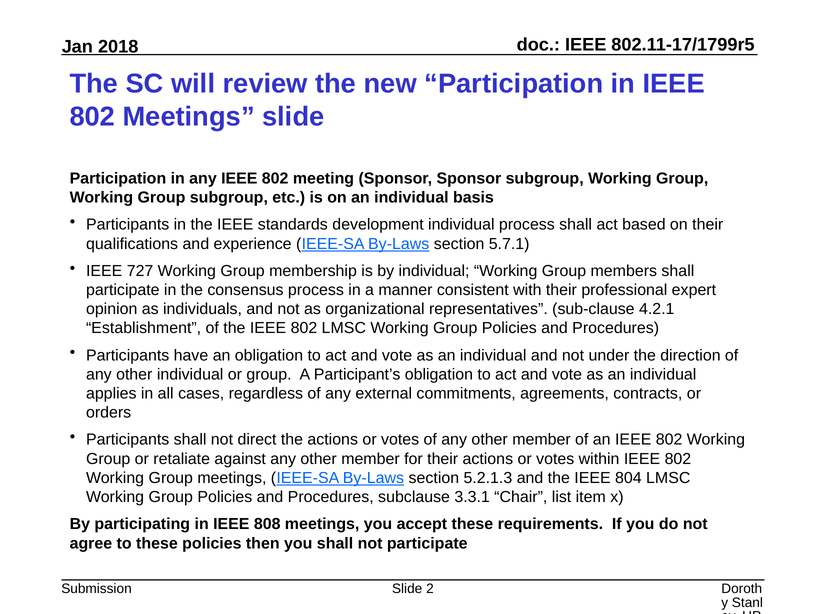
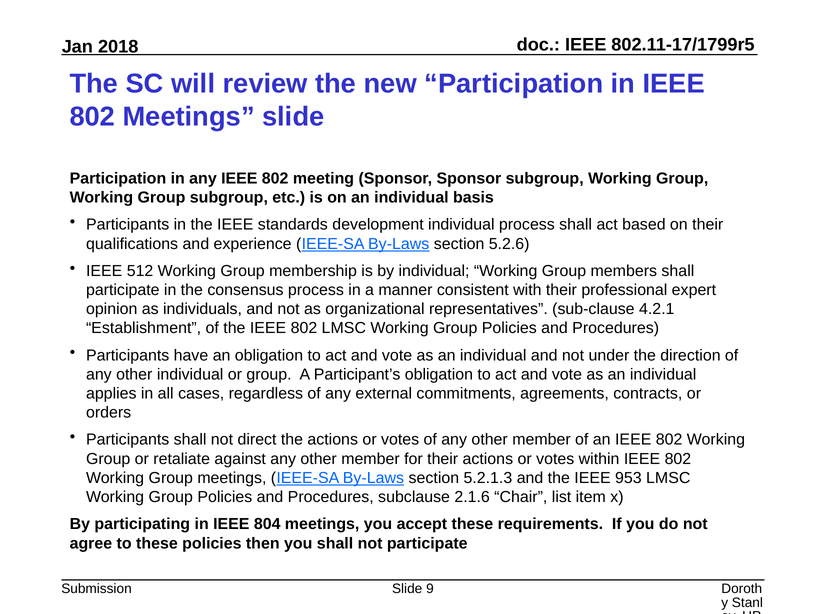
5.7.1: 5.7.1 -> 5.2.6 (509, 244)
727: 727 -> 512 (140, 271)
804: 804 -> 953 (628, 478)
3.3.1: 3.3.1 -> 2.1.6 (472, 497)
808: 808 -> 804 (267, 524)
2: 2 -> 9 (430, 589)
